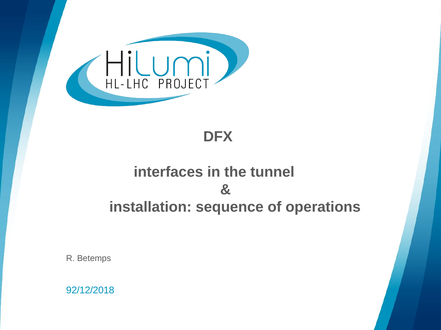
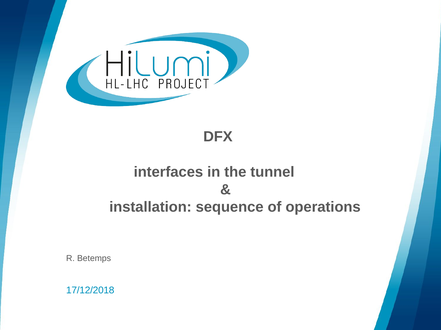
92/12/2018: 92/12/2018 -> 17/12/2018 (90, 291)
